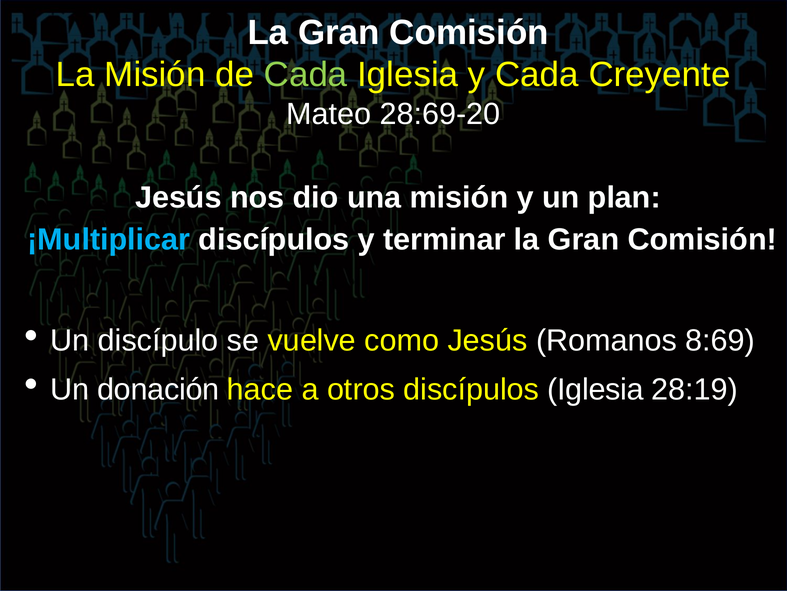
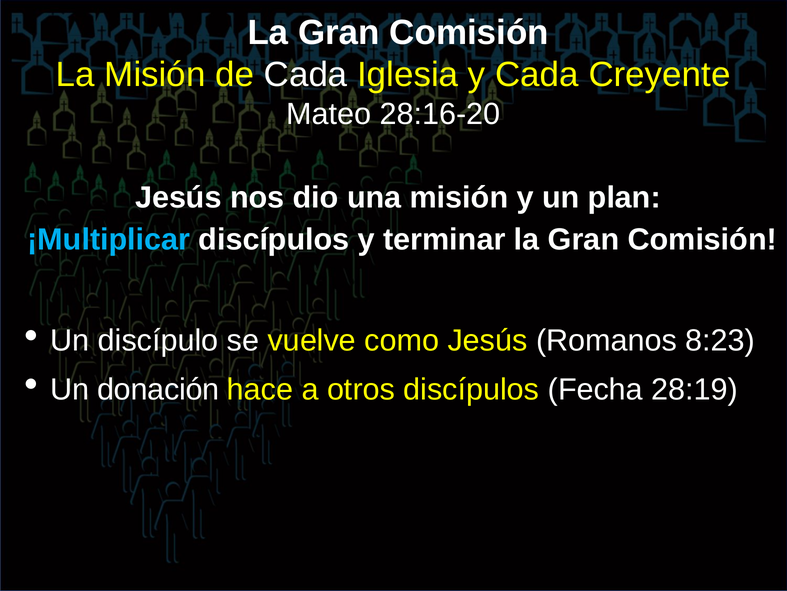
Cada colour: light green -> white (306, 75)
28:69-20: 28:69-20 -> 28:16-20 (440, 114)
8:69: 8:69 -> 8:23 (720, 340)
discípulos Iglesia: Iglesia -> Fecha (595, 389)
